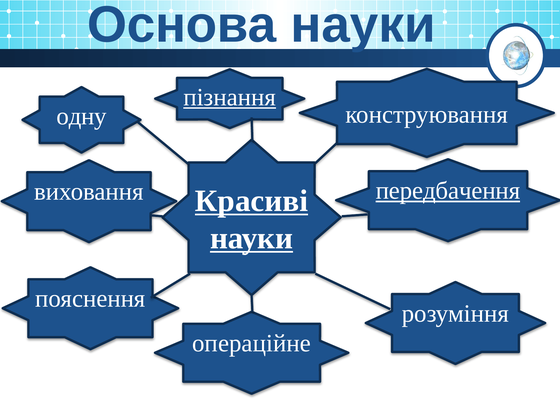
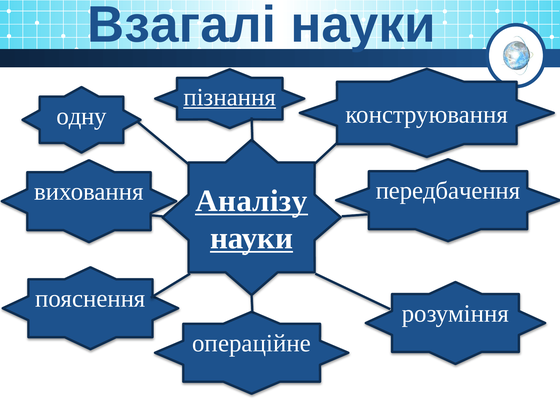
Основа: Основа -> Взагалі (182, 25)
передбачення underline: present -> none (448, 191)
Красиві: Красиві -> Аналізу (251, 201)
